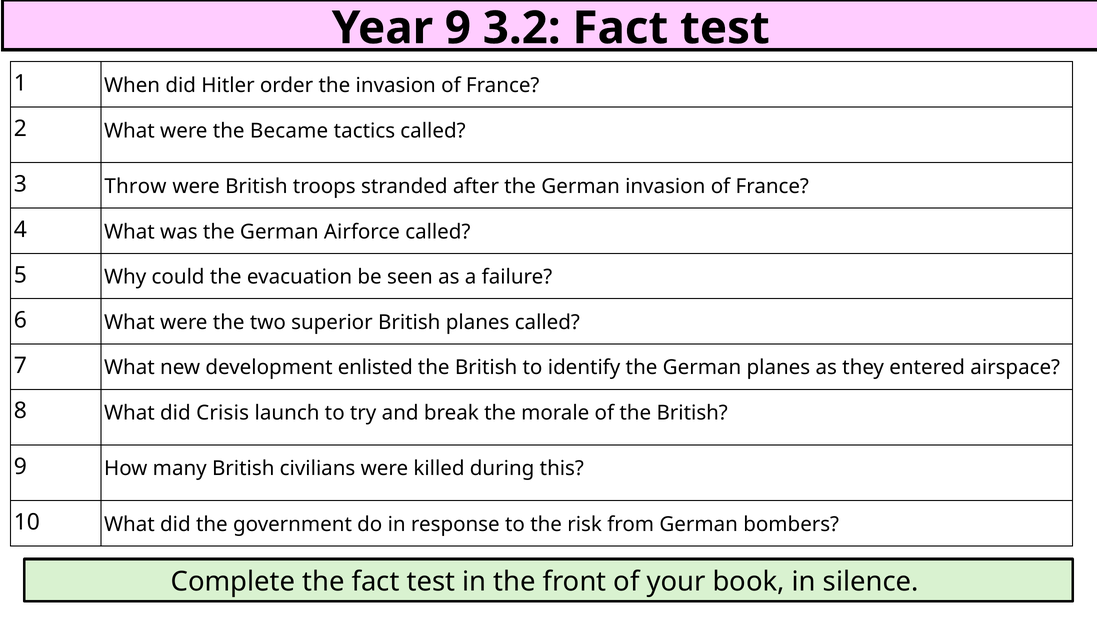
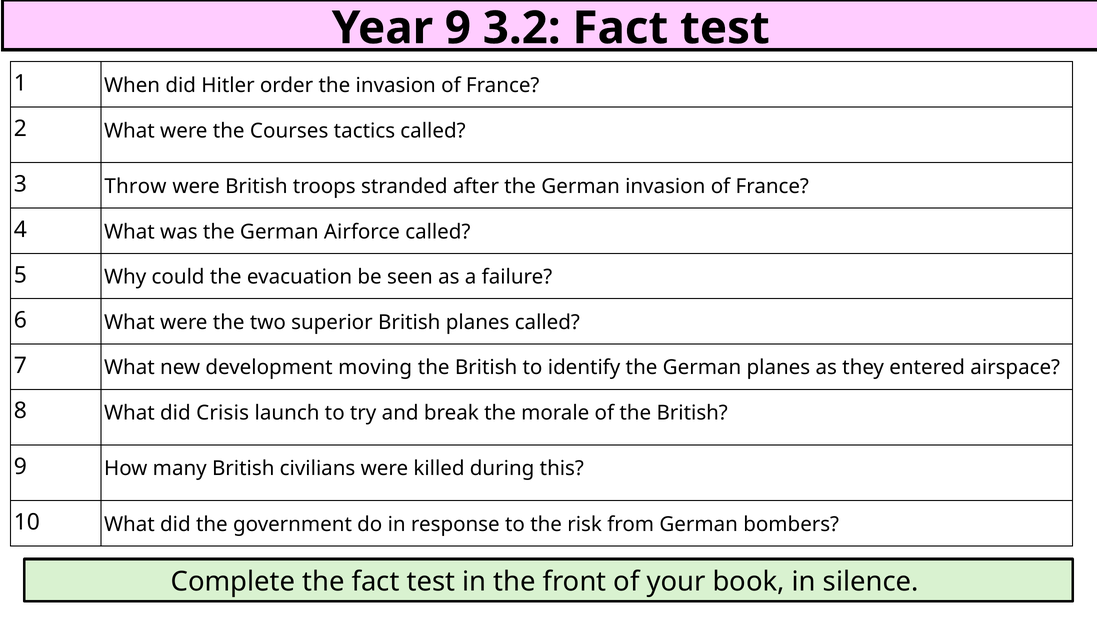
Became: Became -> Courses (289, 131)
enlisted: enlisted -> moving (375, 368)
